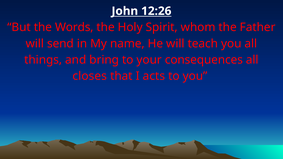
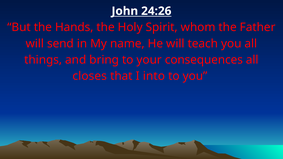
12:26: 12:26 -> 24:26 (156, 11)
Words: Words -> Hands (74, 27)
acts: acts -> into (154, 76)
